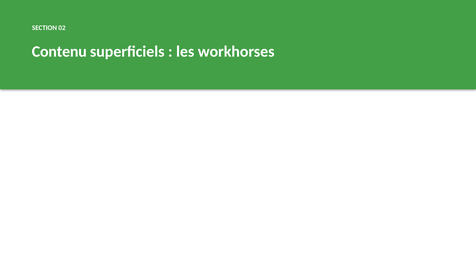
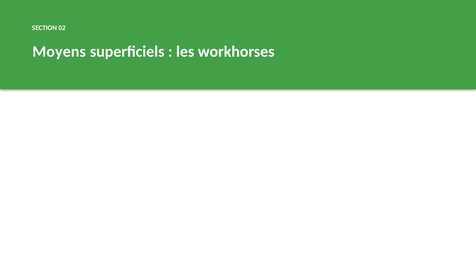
Contenu: Contenu -> Moyens (59, 52)
